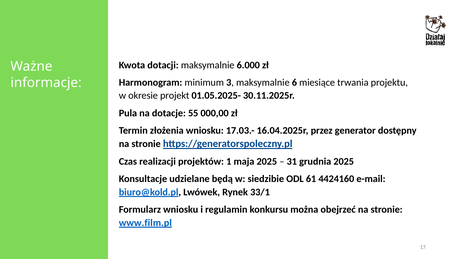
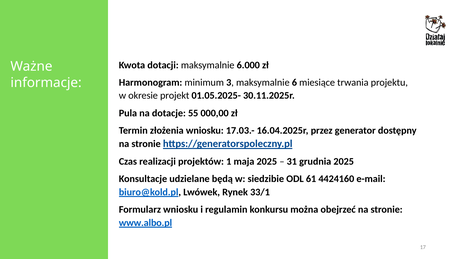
www.film.pl: www.film.pl -> www.albo.pl (145, 223)
